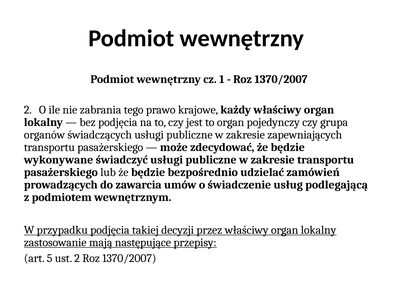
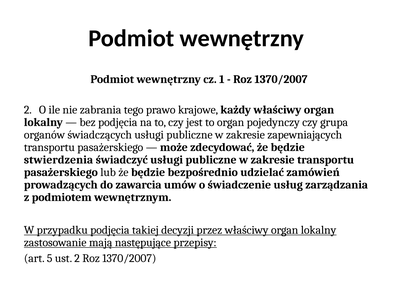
wykonywane: wykonywane -> stwierdzenia (58, 160)
podlegającą: podlegającą -> zarządzania (337, 185)
